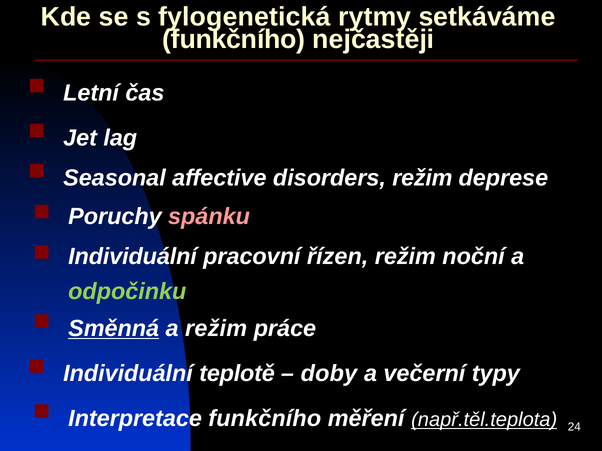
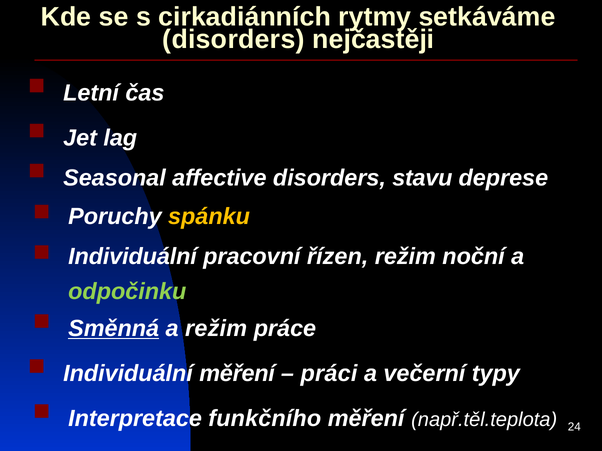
fylogenetická: fylogenetická -> cirkadiánních (245, 17)
funkčního: funkčního -> disorders (234, 39)
disorders režim: režim -> stavu (422, 178)
spánku colour: pink -> yellow (209, 217)
Individuální teplotě: teplotě -> měření (237, 374)
doby: doby -> práci (329, 374)
např.těl.teplota underline: present -> none (484, 420)
